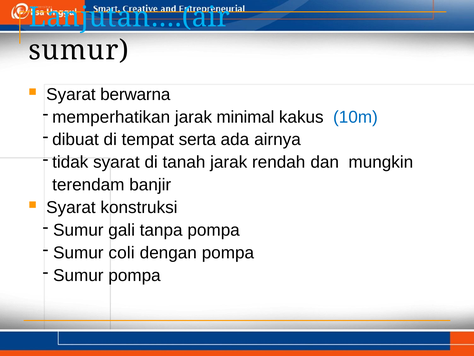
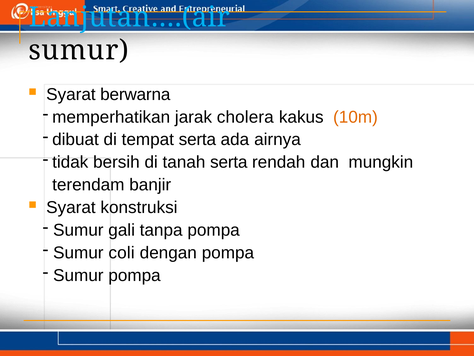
minimal: minimal -> cholera (245, 117)
10m colour: blue -> orange (355, 117)
tidak syarat: syarat -> bersih (116, 162)
tanah jarak: jarak -> serta (229, 162)
